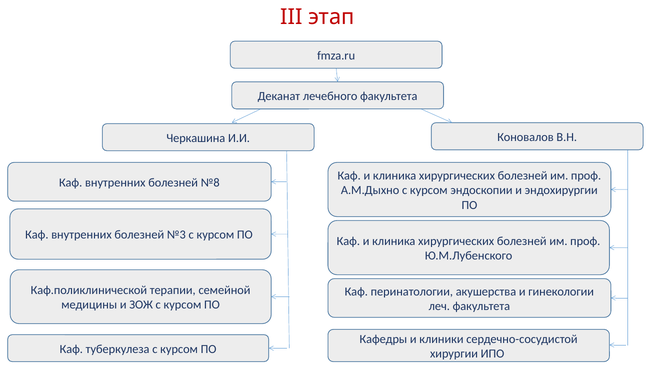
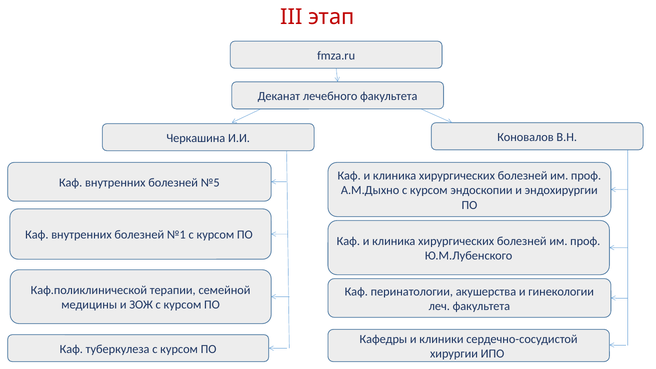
№8: №8 -> №5 (210, 183)
№3: №3 -> №1 (176, 235)
